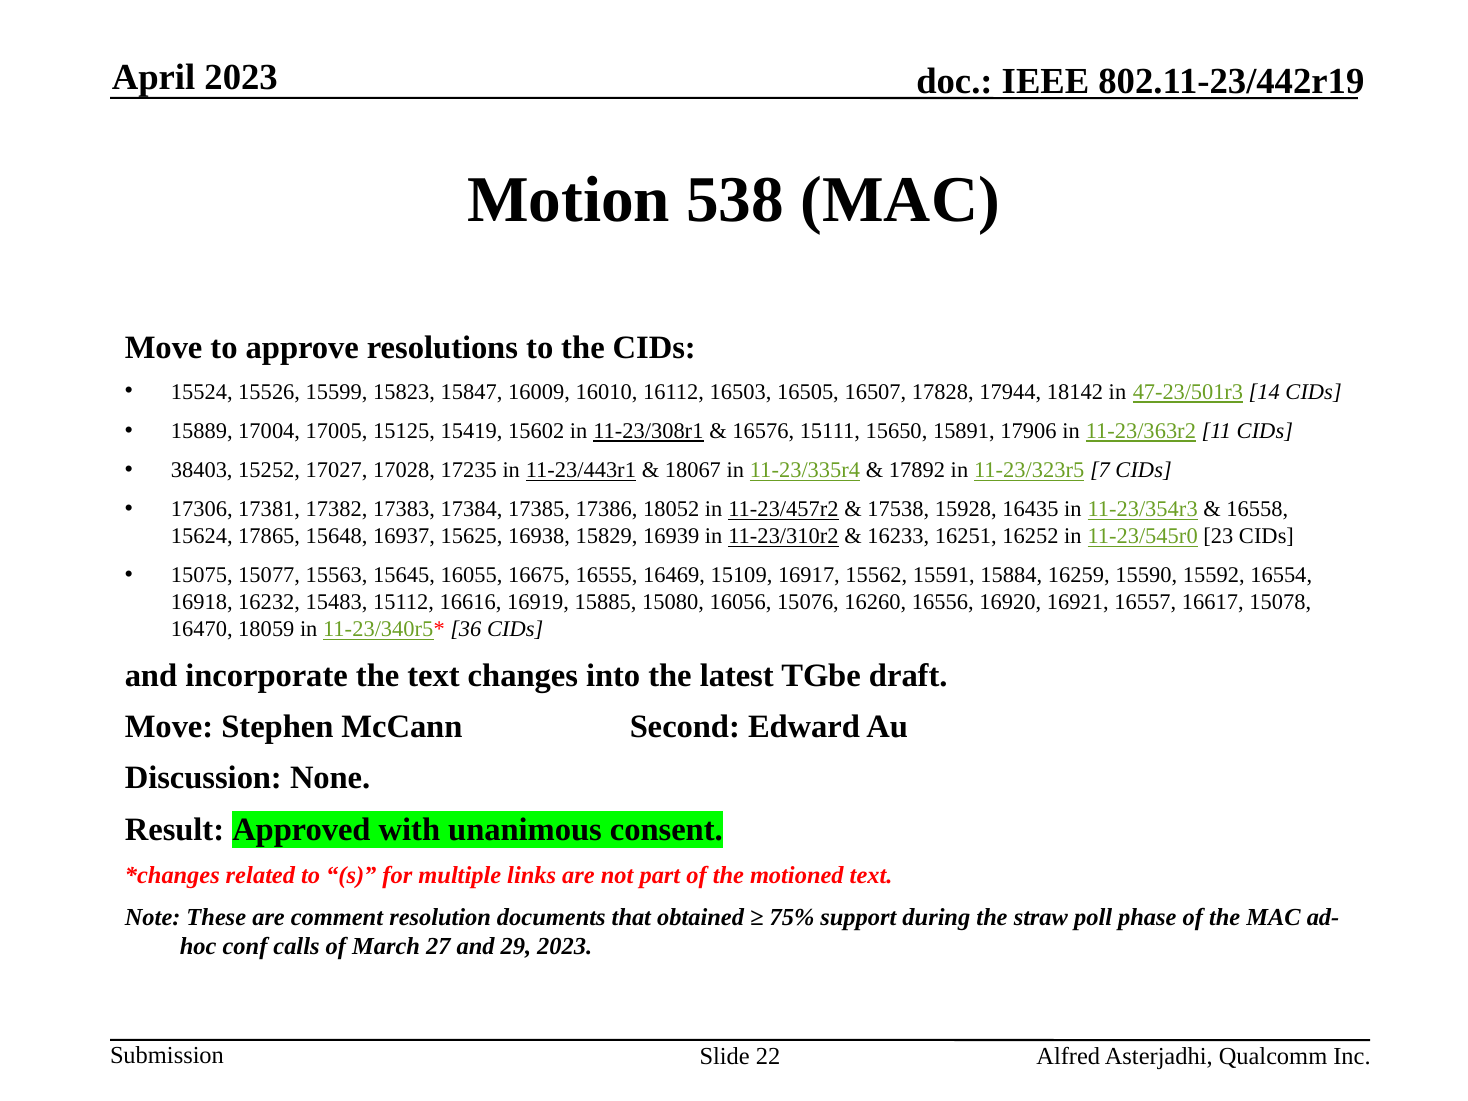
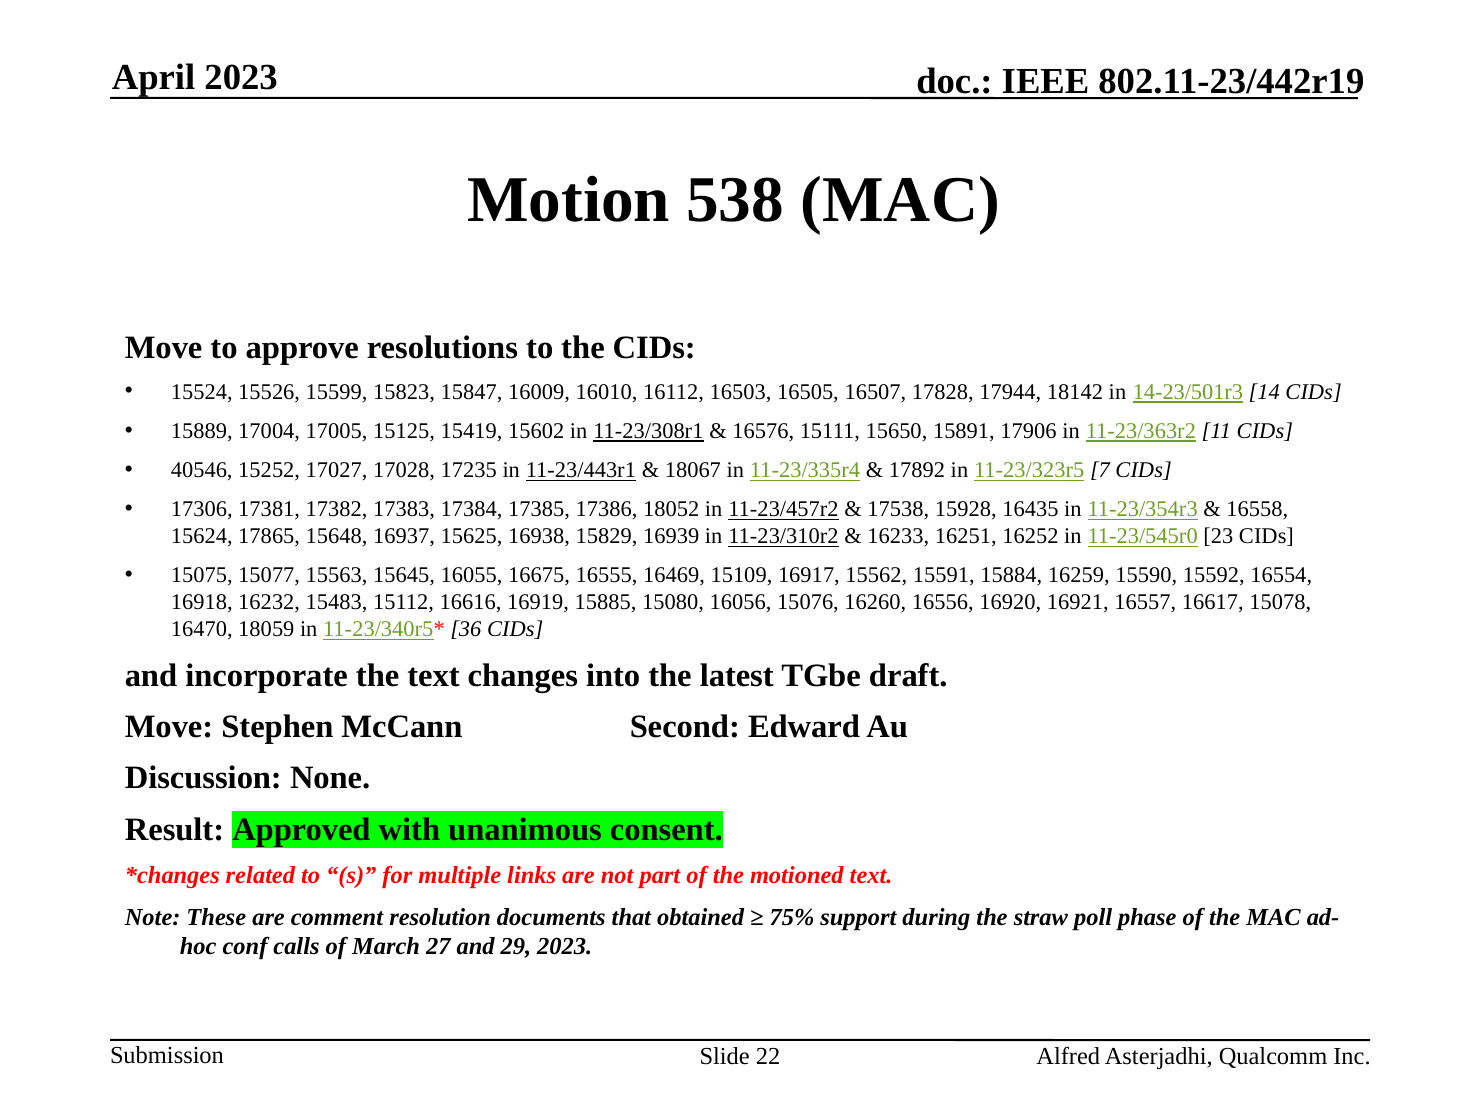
47-23/501r3: 47-23/501r3 -> 14-23/501r3 (1188, 392)
38403: 38403 -> 40546 (202, 470)
